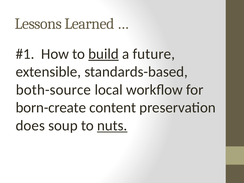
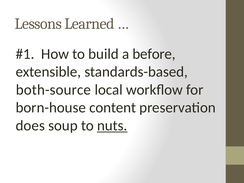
build underline: present -> none (104, 54)
future: future -> before (154, 54)
born-create: born-create -> born-house (51, 108)
